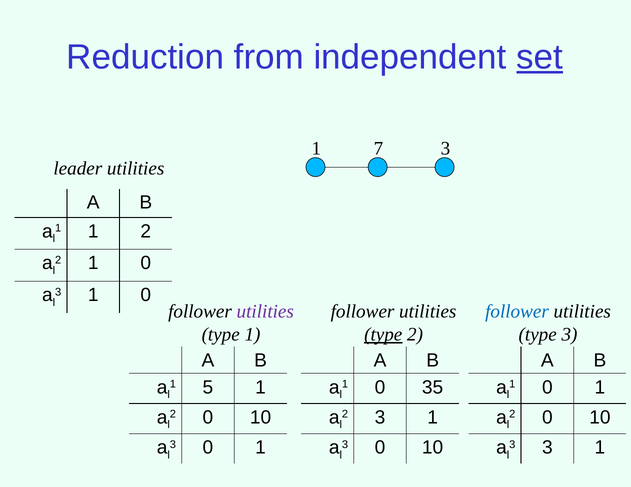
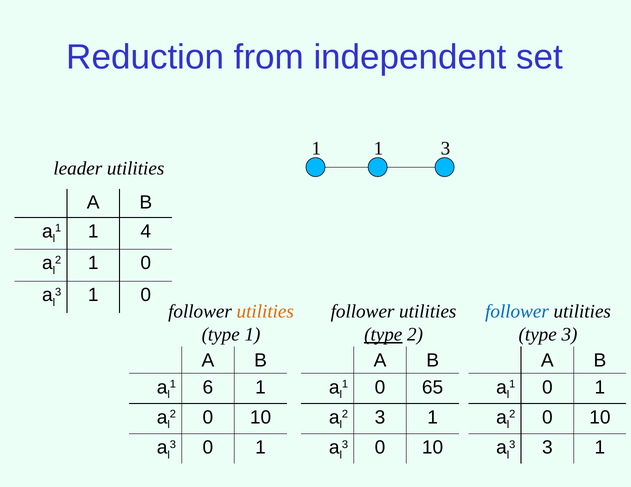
set underline: present -> none (540, 57)
7: 7 -> 1 (378, 149)
1 2: 2 -> 4 (146, 232)
utilities colour: purple -> orange (265, 312)
5: 5 -> 6 (208, 388)
35: 35 -> 65 (433, 388)
